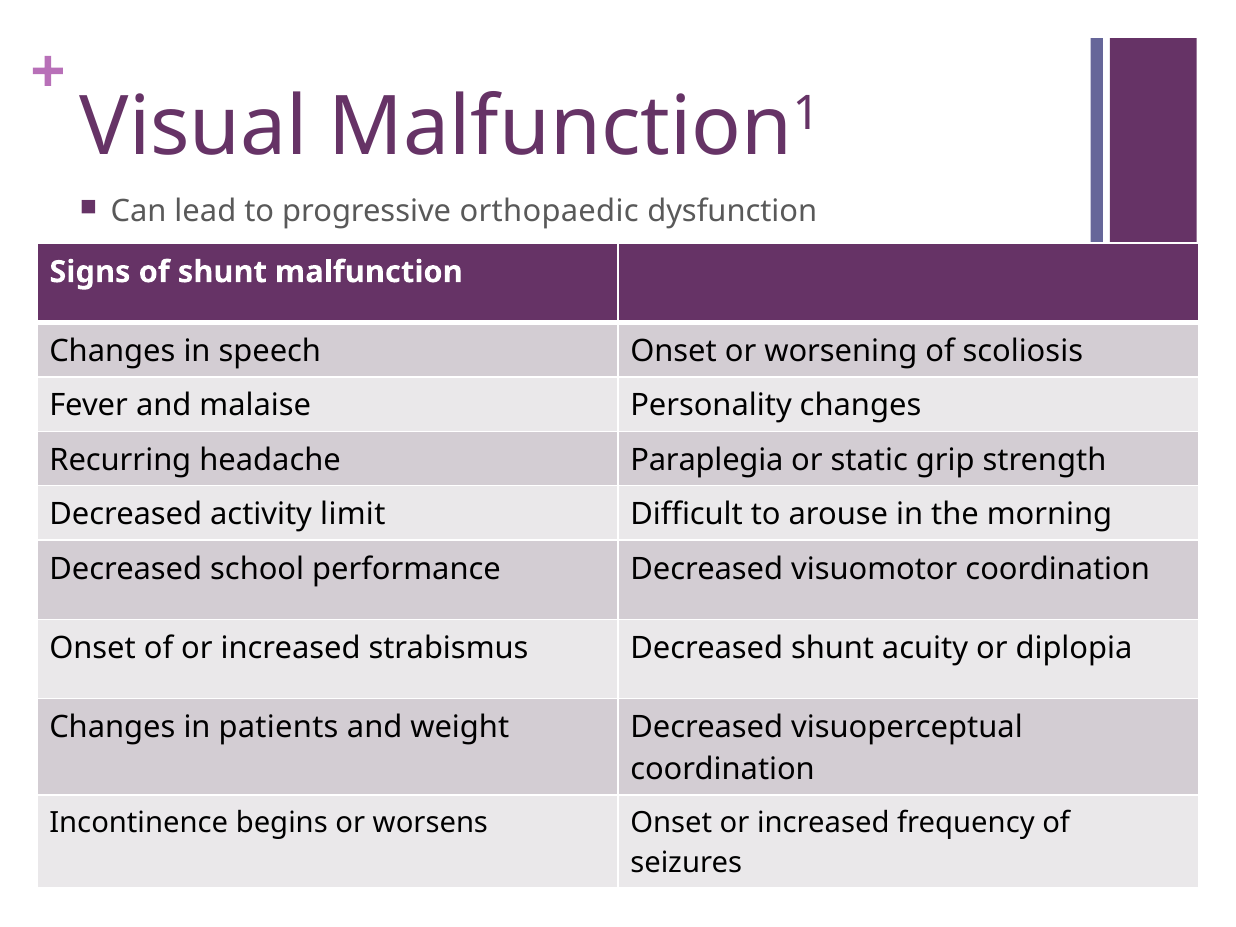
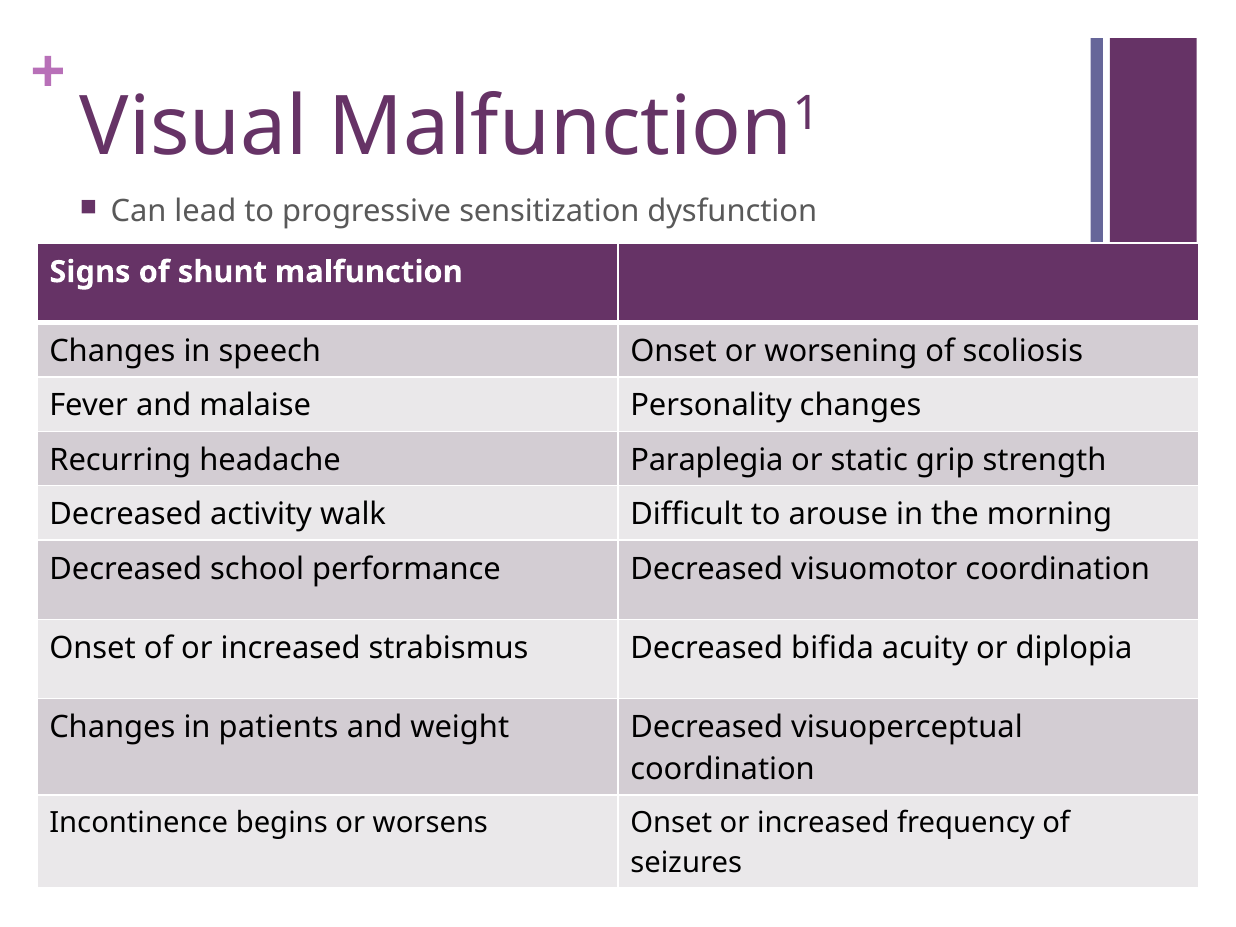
orthopaedic: orthopaedic -> sensitization (549, 212)
limit: limit -> walk (353, 515)
Decreased shunt: shunt -> bifida (833, 648)
